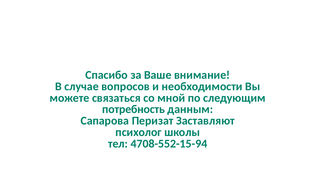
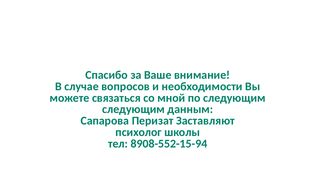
потребность: потребность -> следующим (134, 109)
4708-552-15-94: 4708-552-15-94 -> 8908-552-15-94 (169, 144)
